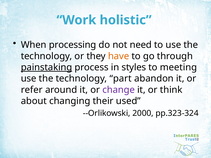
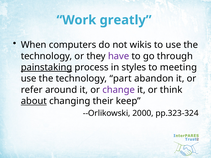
holistic: holistic -> greatly (126, 20)
processing: processing -> computers (73, 45)
need: need -> wikis (141, 45)
have colour: orange -> purple (119, 56)
about underline: none -> present (34, 101)
used: used -> keep (128, 101)
